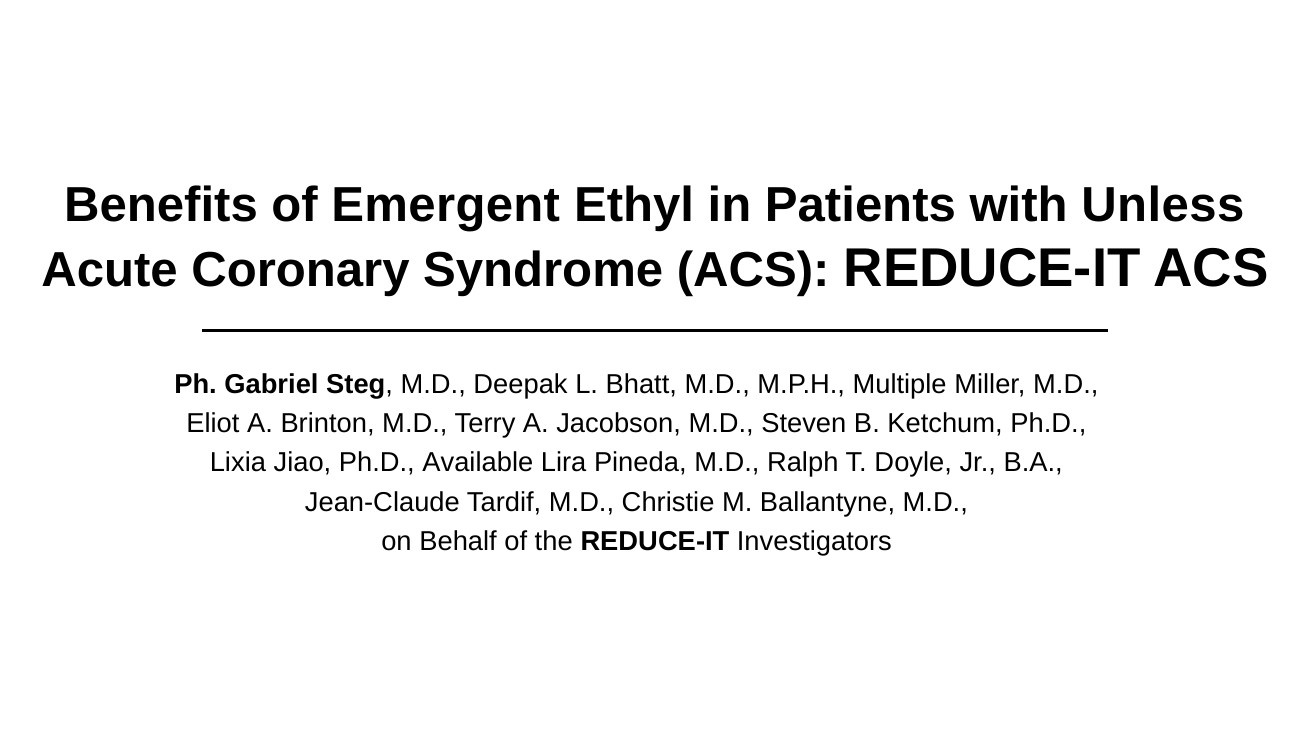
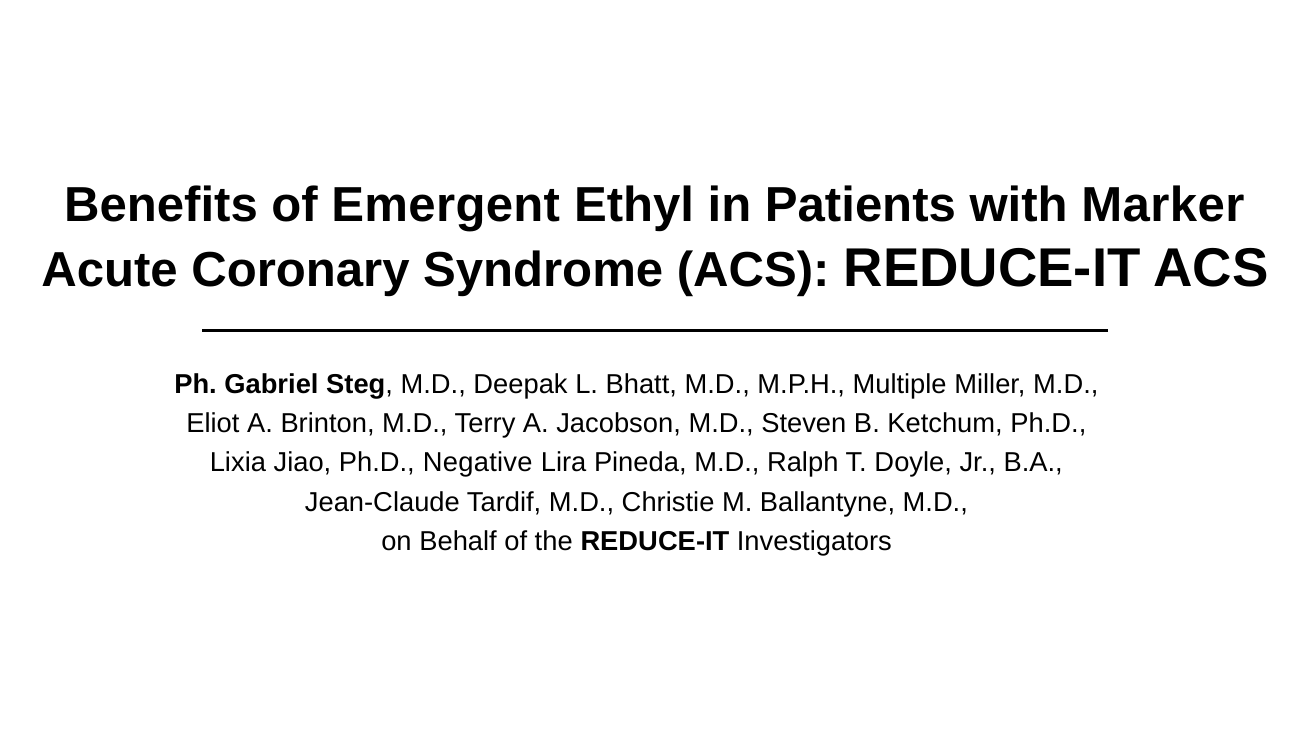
Unless: Unless -> Marker (1163, 206)
Available: Available -> Negative (478, 463)
